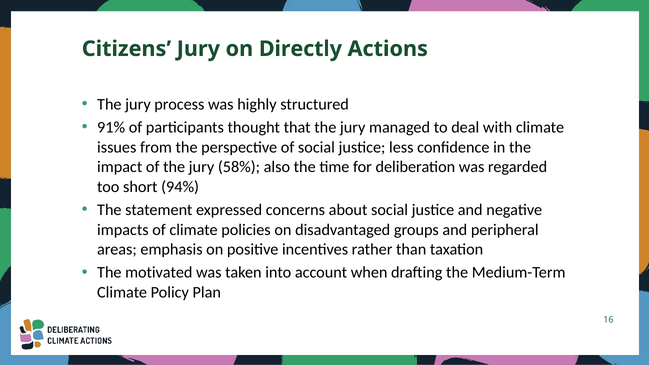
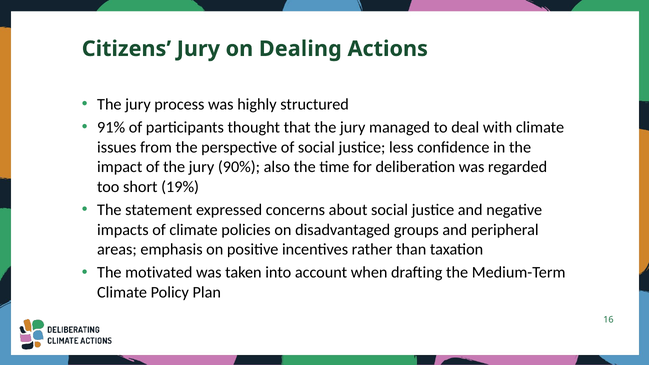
Directly: Directly -> Dealing (300, 49)
58%: 58% -> 90% (239, 167)
94%: 94% -> 19% (180, 187)
